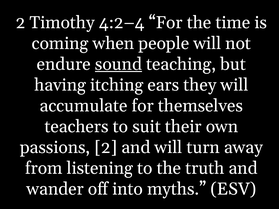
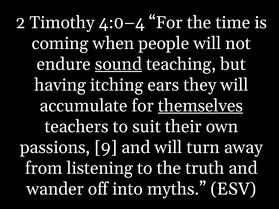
4:2–4: 4:2–4 -> 4:0–4 (122, 23)
themselves underline: none -> present (200, 106)
passions 2: 2 -> 9 (106, 147)
